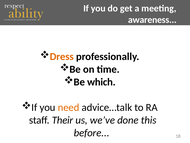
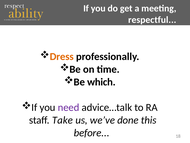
awareness: awareness -> respectful (152, 20)
need colour: orange -> purple (69, 107)
Their: Their -> Take (62, 120)
